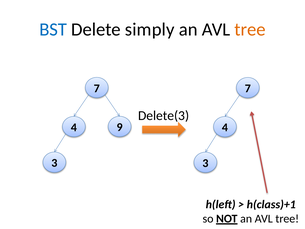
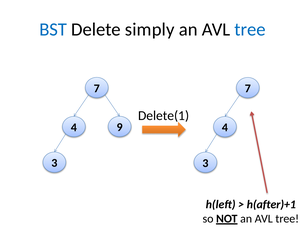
tree colour: orange -> blue (250, 30)
Delete(3: Delete(3 -> Delete(1 (164, 116)
h(class)+1: h(class)+1 -> h(after)+1 (271, 204)
